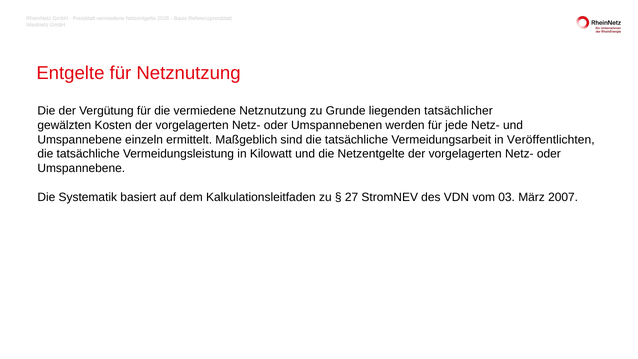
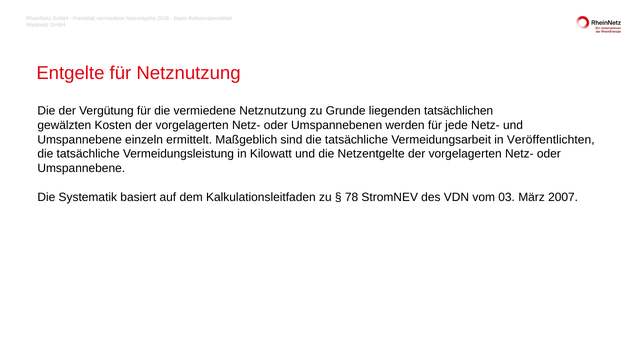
tatsächlicher: tatsächlicher -> tatsächlichen (459, 111)
27: 27 -> 78 (352, 197)
